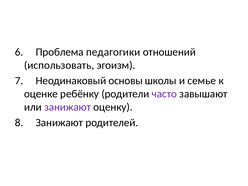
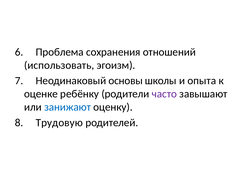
педагогики: педагогики -> сохранения (113, 52)
семье: семье -> опыта (202, 81)
занижают colour: purple -> blue (68, 107)
8 Занижают: Занижают -> Трудовую (59, 123)
